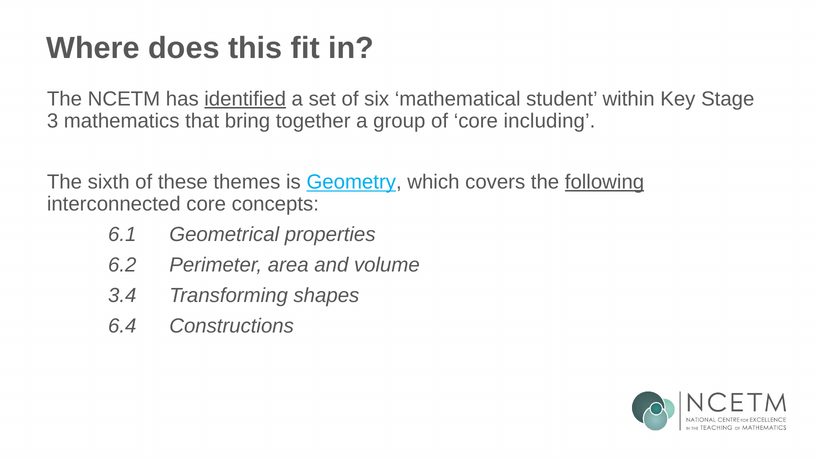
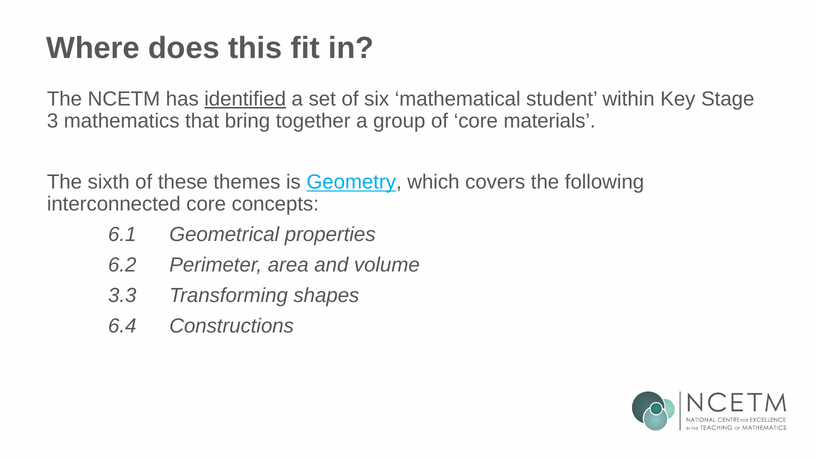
including: including -> materials (550, 121)
following underline: present -> none (605, 182)
3.4: 3.4 -> 3.3 (122, 296)
